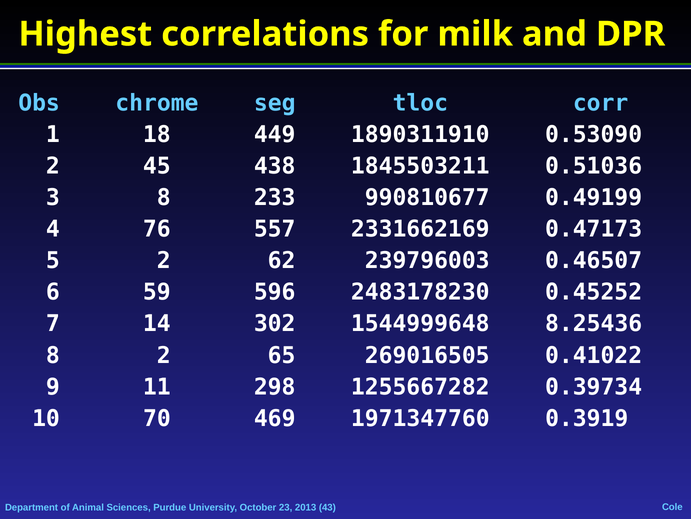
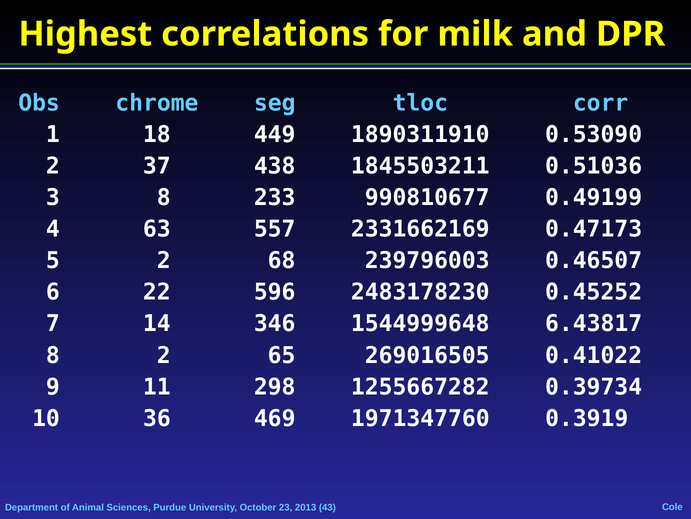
45: 45 -> 37 (157, 166)
76: 76 -> 63 (157, 229)
62: 62 -> 68 (282, 260)
59: 59 -> 22 (157, 292)
302: 302 -> 346 (275, 323)
8.25436: 8.25436 -> 6.43817 (594, 323)
70: 70 -> 36 (157, 418)
